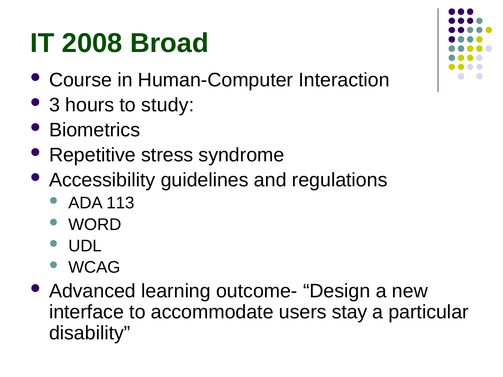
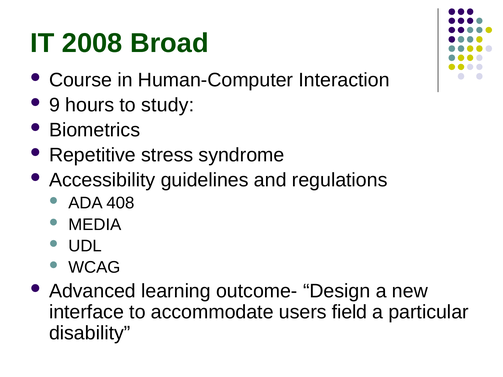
3: 3 -> 9 (54, 105)
113: 113 -> 408 (120, 203)
WORD: WORD -> MEDIA (95, 225)
stay: stay -> field (350, 312)
